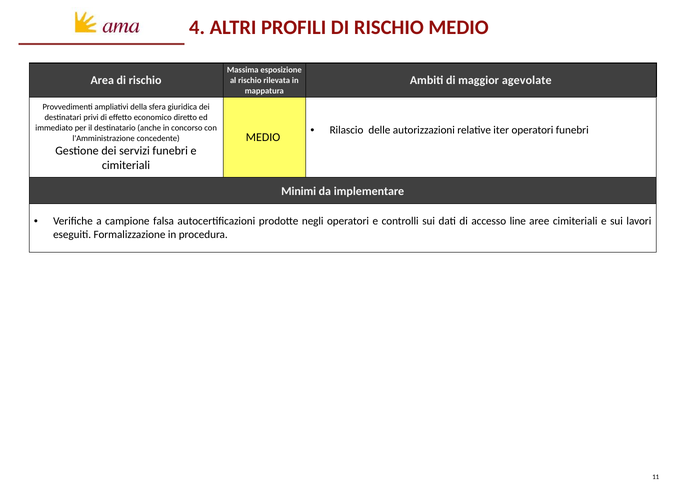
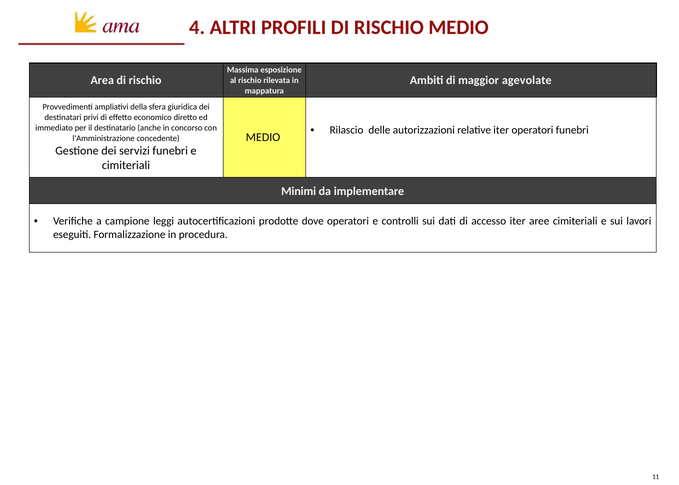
falsa: falsa -> leggi (164, 221)
negli: negli -> dove (313, 221)
accesso line: line -> iter (518, 221)
